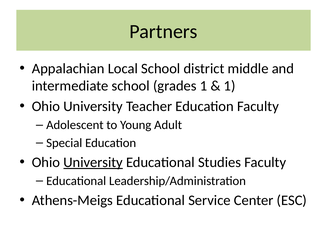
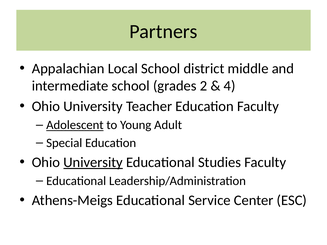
grades 1: 1 -> 2 (204, 86)
1: 1 -> 4 (230, 86)
Adolescent underline: none -> present (75, 125)
